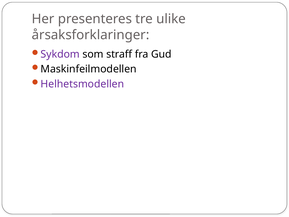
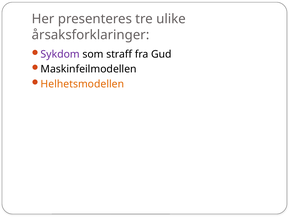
Helhetsmodellen colour: purple -> orange (82, 84)
